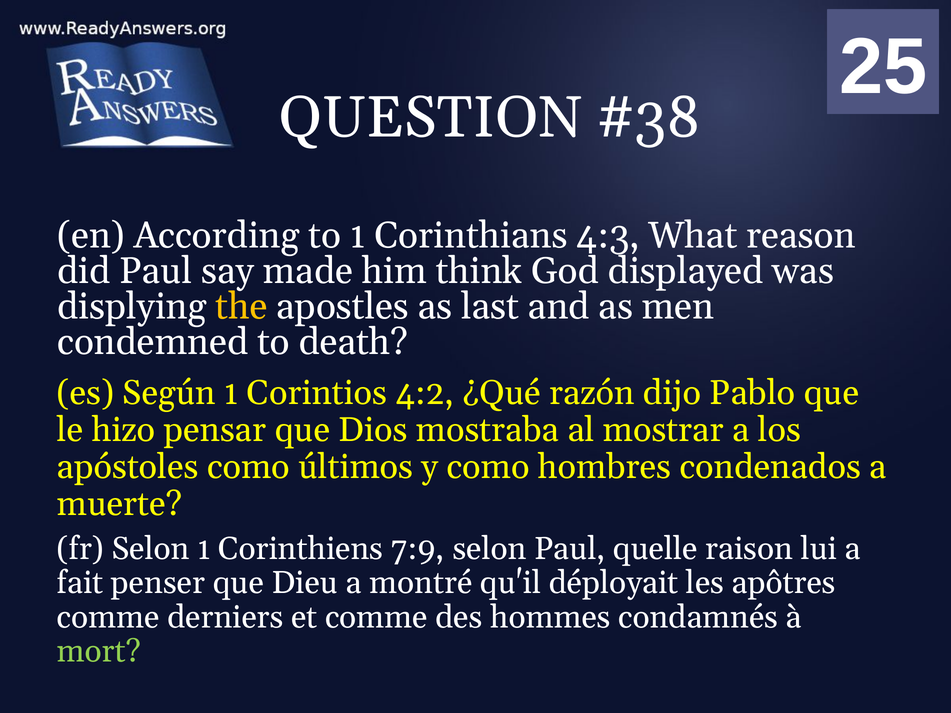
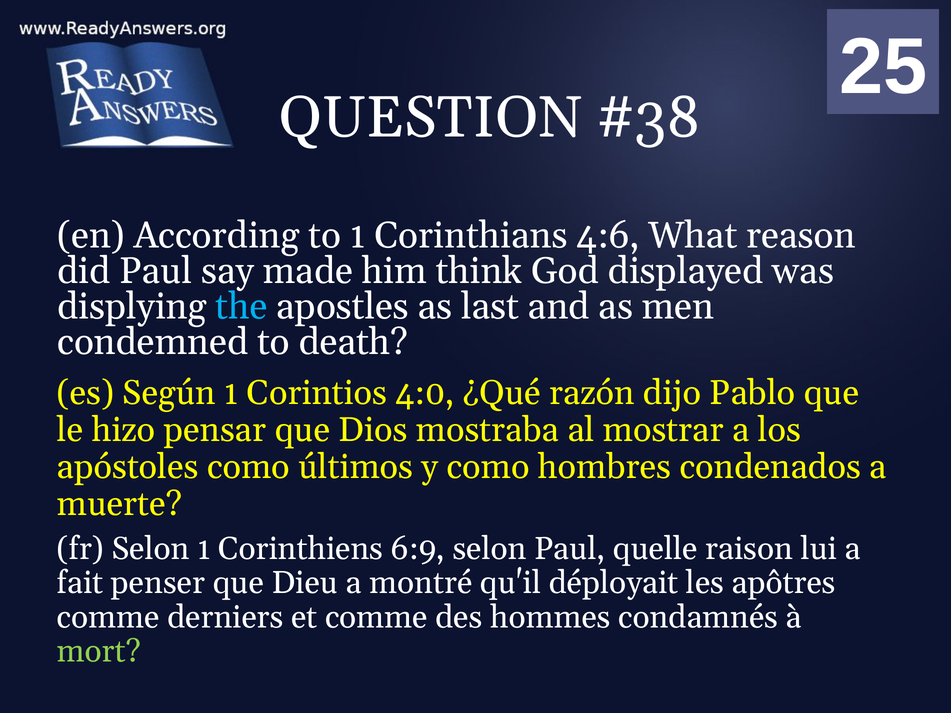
4:3: 4:3 -> 4:6 (608, 236)
the colour: yellow -> light blue (241, 307)
4:2: 4:2 -> 4:0 (425, 393)
7:9: 7:9 -> 6:9 (418, 549)
